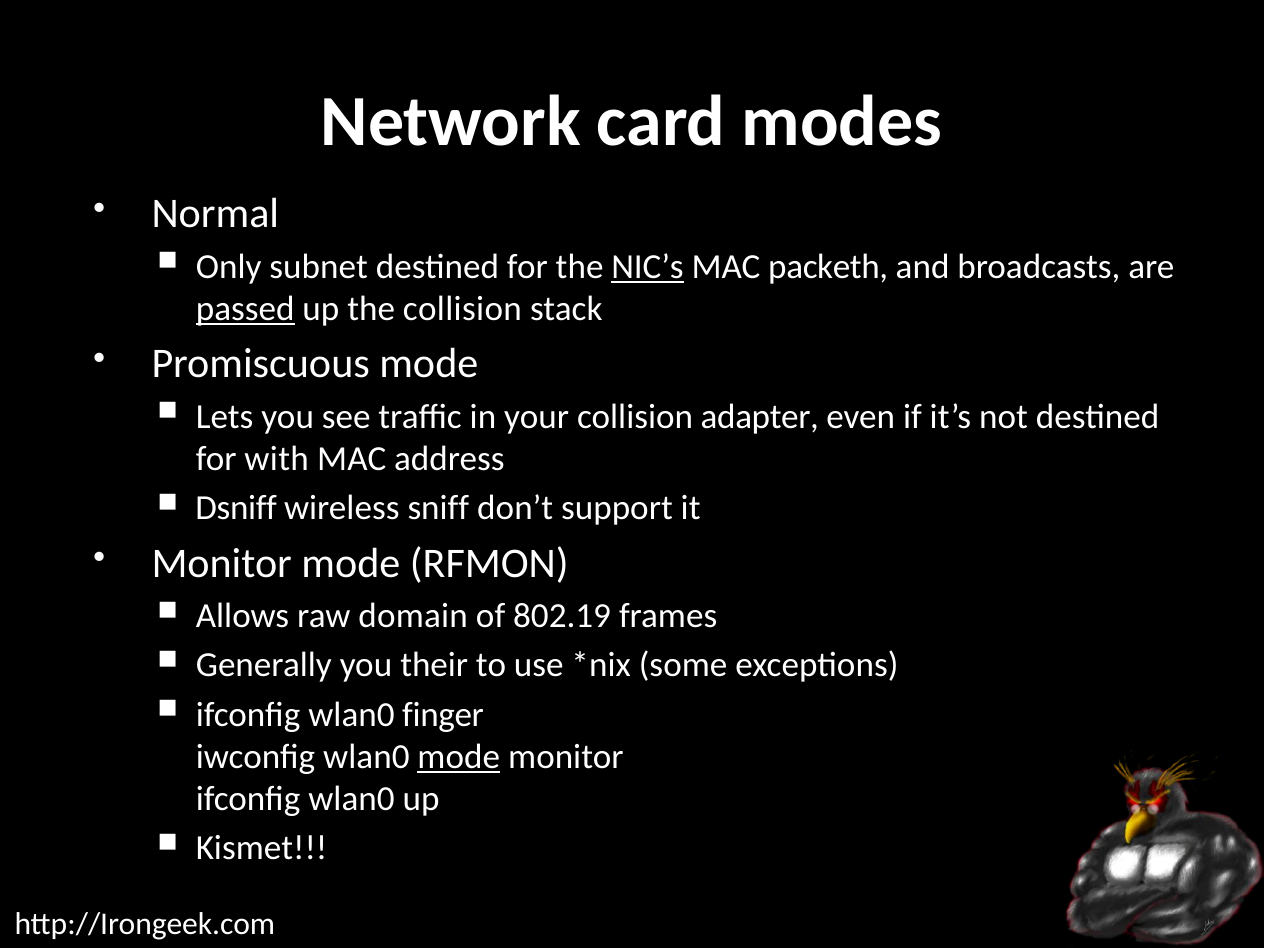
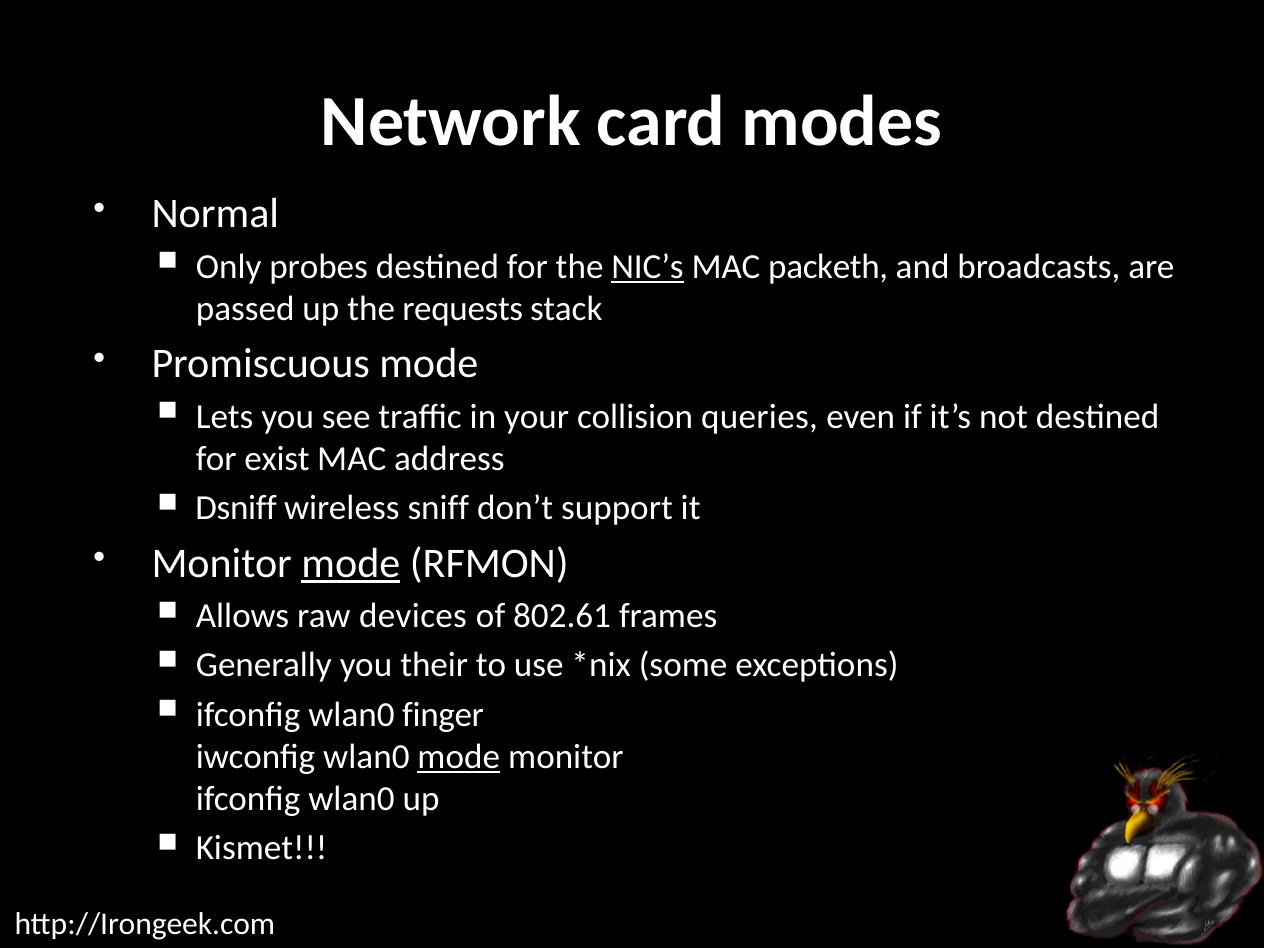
subnet: subnet -> probes (319, 266)
passed underline: present -> none (245, 309)
the collision: collision -> requests (463, 309)
adapter: adapter -> queries (759, 417)
with: with -> exist (277, 459)
mode underline: none -> present (351, 563)
domain: domain -> devices (413, 616)
802.19: 802.19 -> 802.61 (562, 616)
